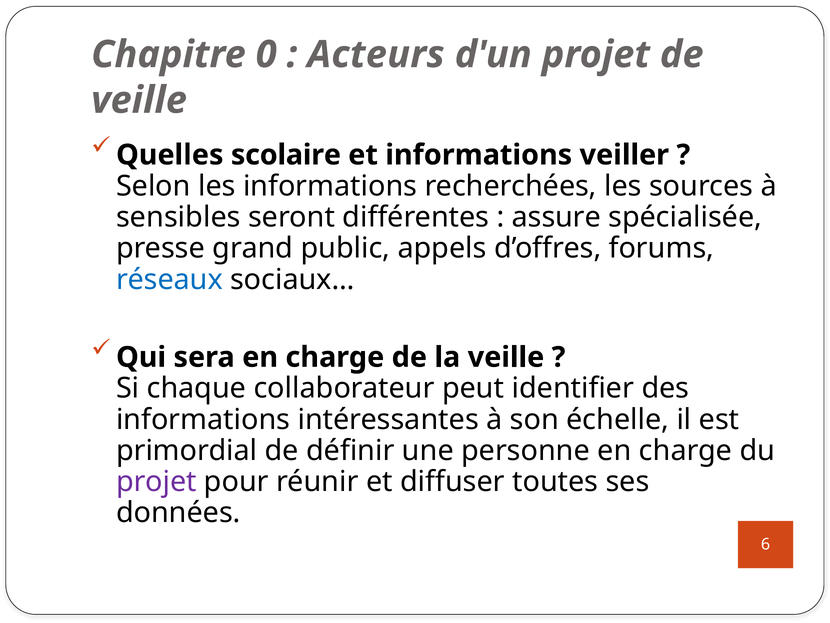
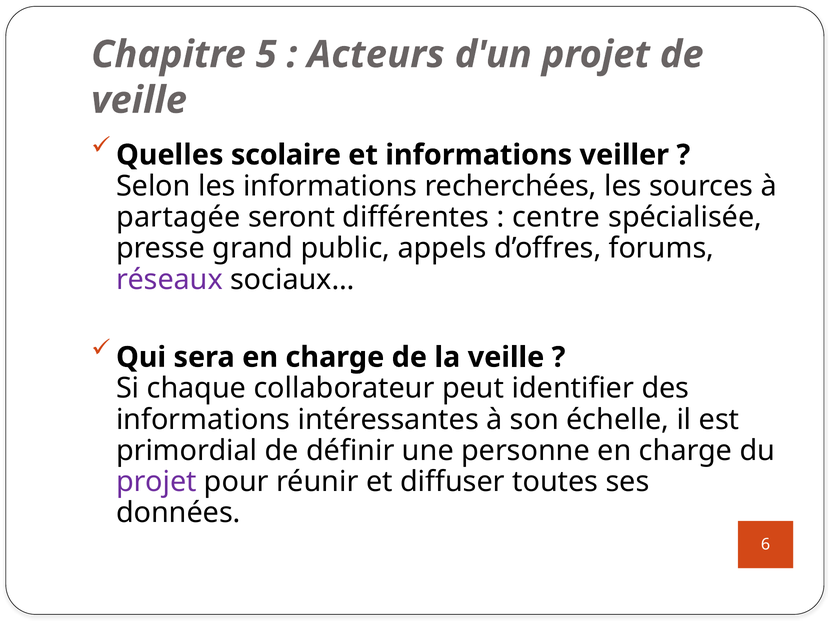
0: 0 -> 5 (266, 55)
sensibles: sensibles -> partagée (178, 217)
assure: assure -> centre (556, 217)
réseaux colour: blue -> purple (169, 279)
